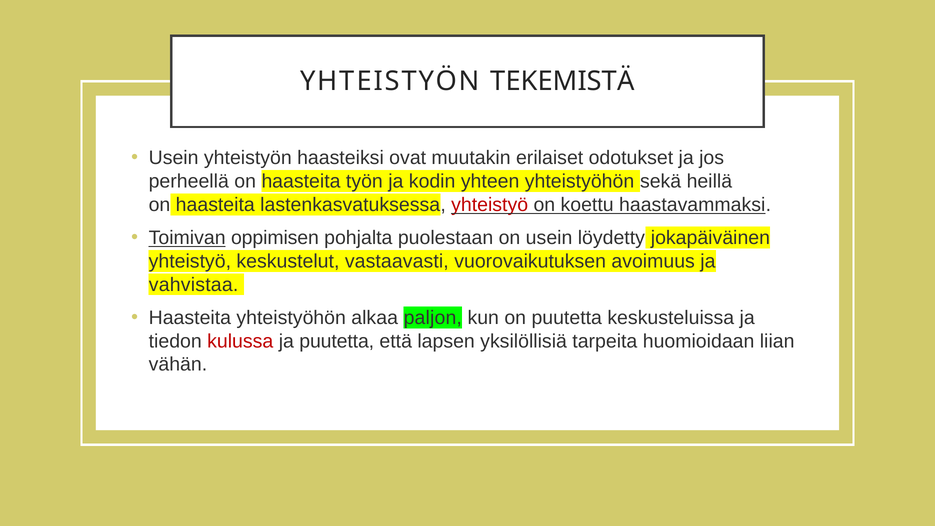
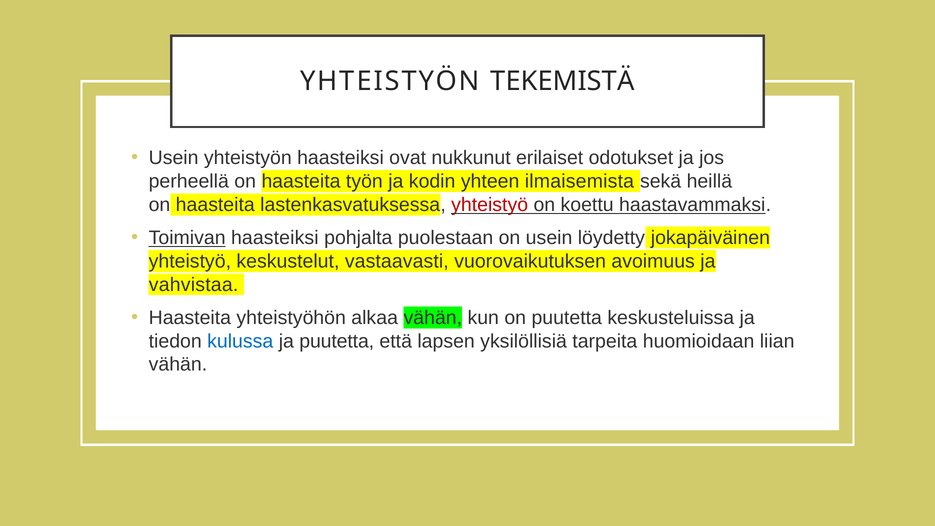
muutakin: muutakin -> nukkunut (471, 158)
yhteen yhteistyöhön: yhteistyöhön -> ilmaisemista (579, 181)
Toimivan oppimisen: oppimisen -> haasteiksi (275, 238)
alkaa paljon: paljon -> vähän (433, 318)
kulussa colour: red -> blue (240, 341)
